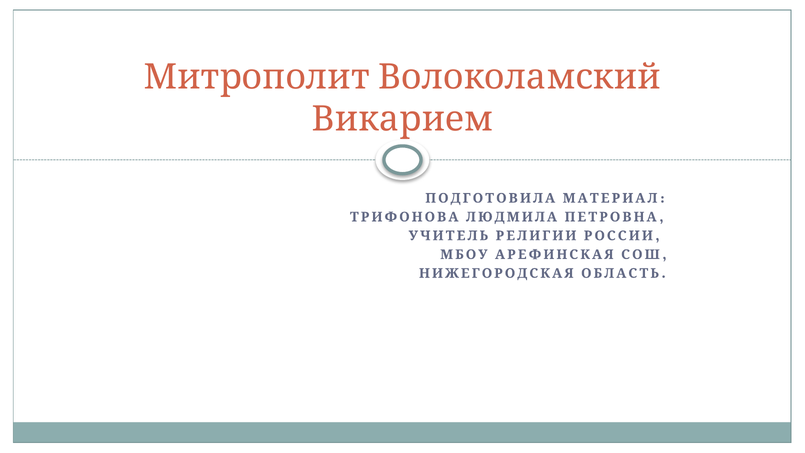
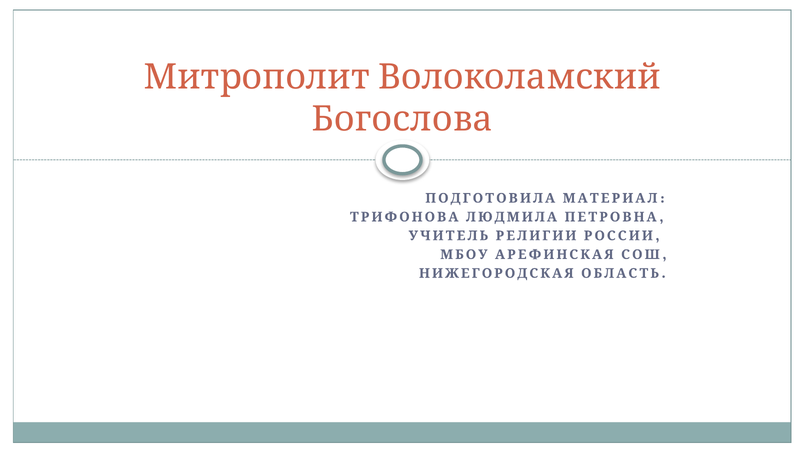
Викарием: Викарием -> Богослова (402, 119)
